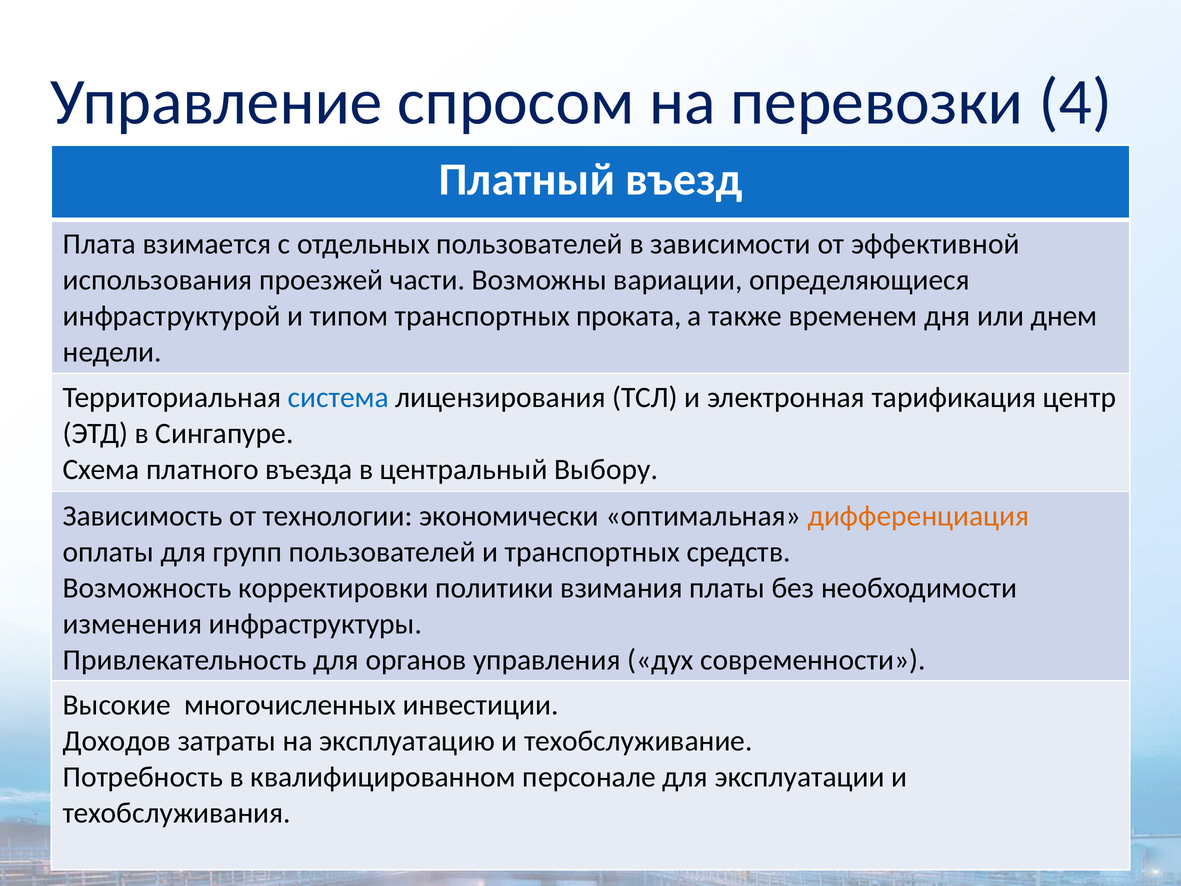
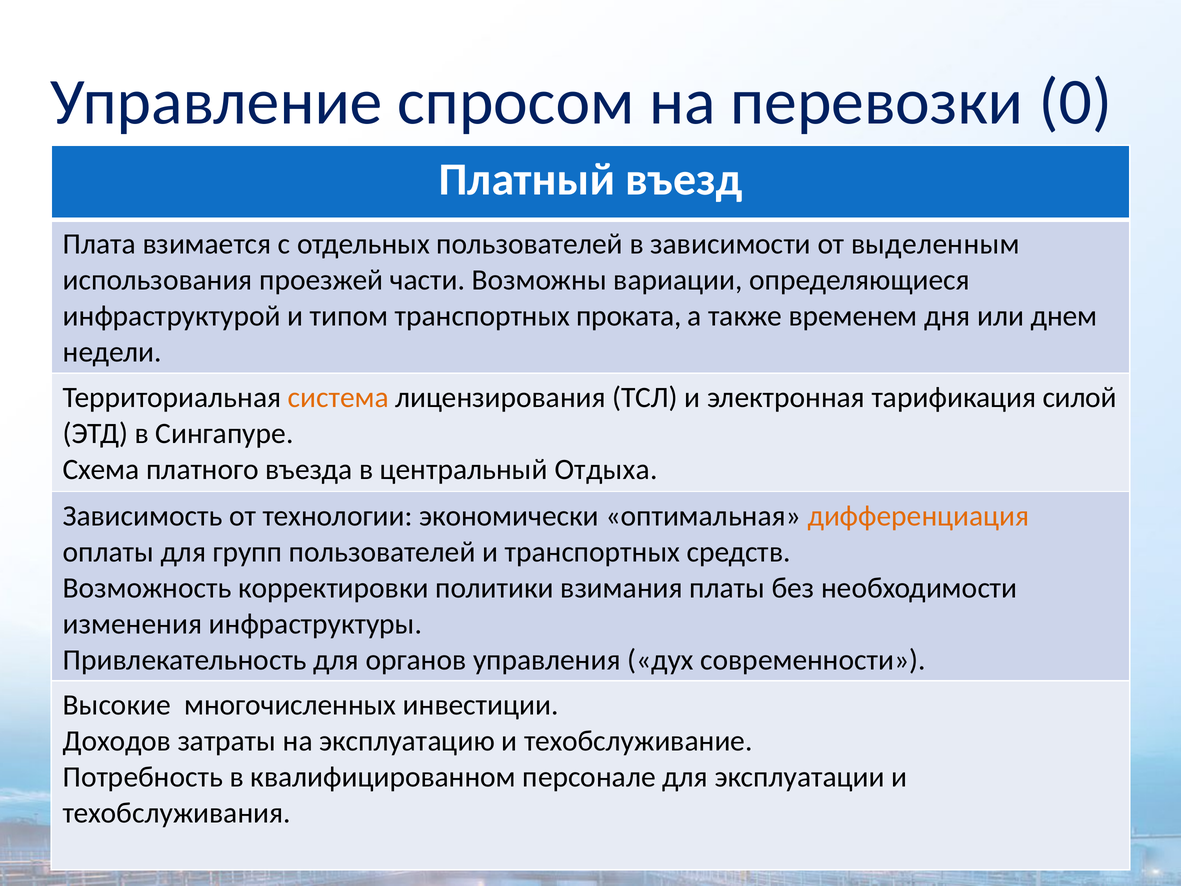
4: 4 -> 0 (1075, 102)
эффективной: эффективной -> выделенным (935, 244)
система colour: blue -> orange (338, 398)
центр: центр -> силой (1080, 398)
Выбору: Выбору -> Отдыха (606, 470)
